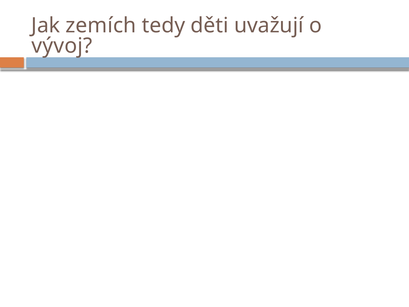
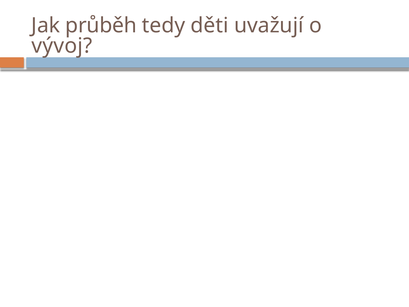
zemích: zemích -> průběh (101, 26)
